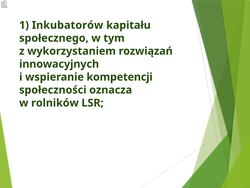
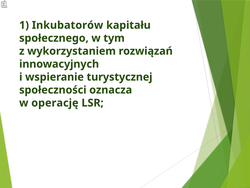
kompetencji: kompetencji -> turystycznej (120, 77)
rolników: rolników -> operację (55, 103)
